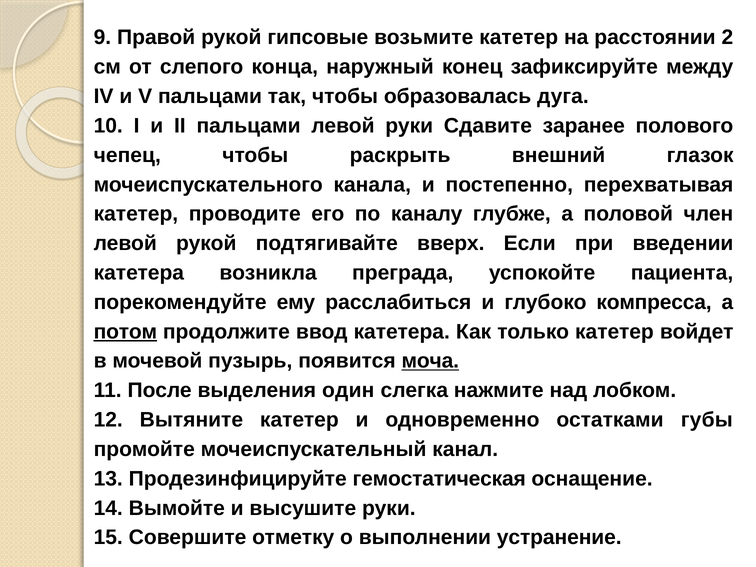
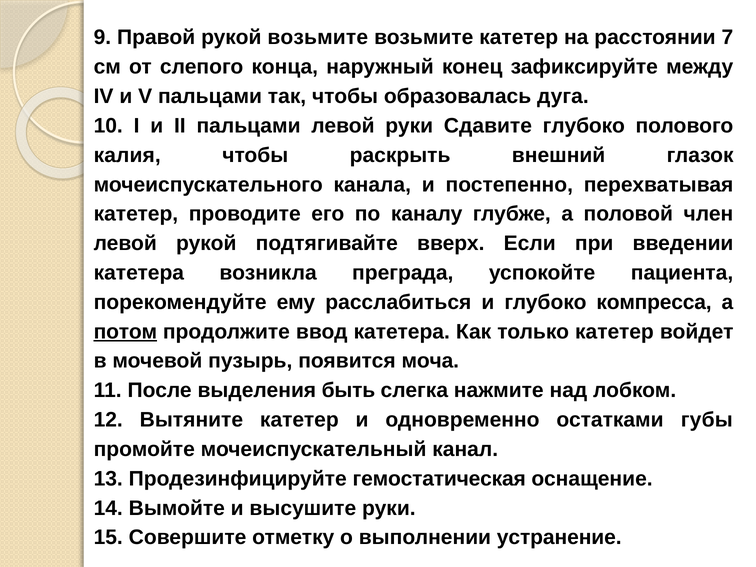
рукой гипсовые: гипсовые -> возьмите (318, 38)
2: 2 -> 7 (727, 38)
Сдавите заранее: заранее -> глубоко (584, 126)
чепец: чепец -> калия (127, 155)
моча underline: present -> none (430, 361)
один: один -> быть (348, 390)
